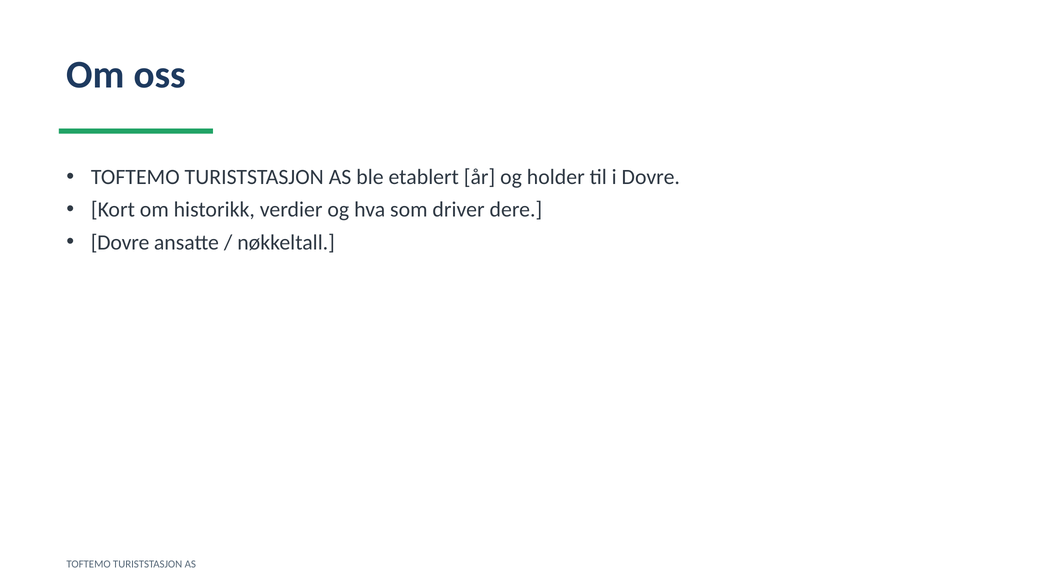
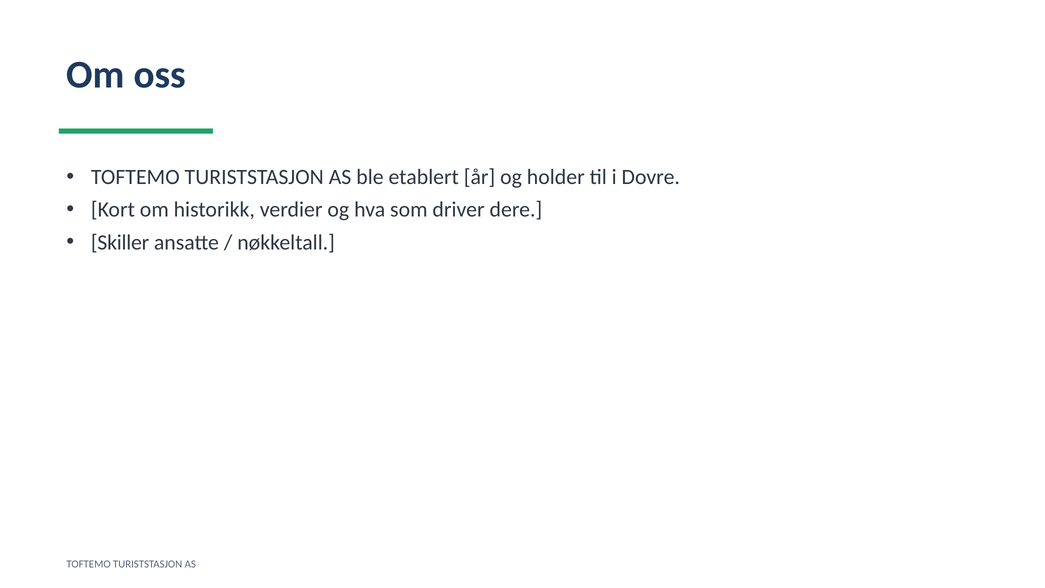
Dovre: Dovre -> Skiller (120, 242)
